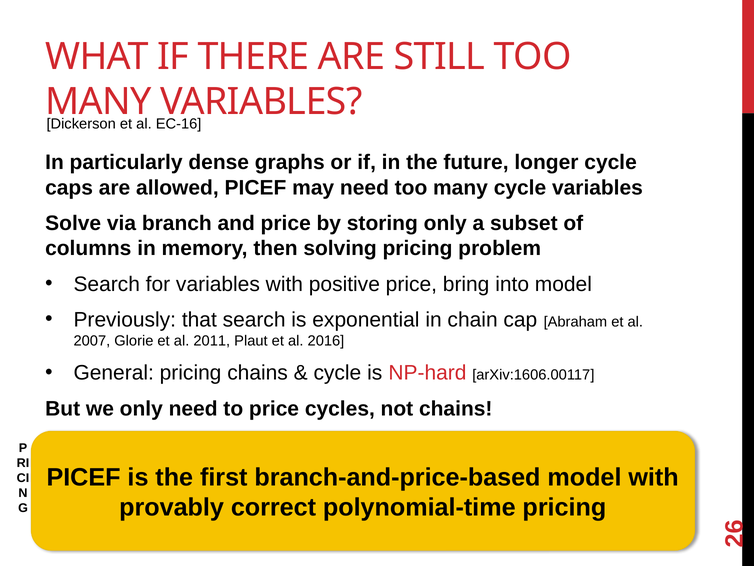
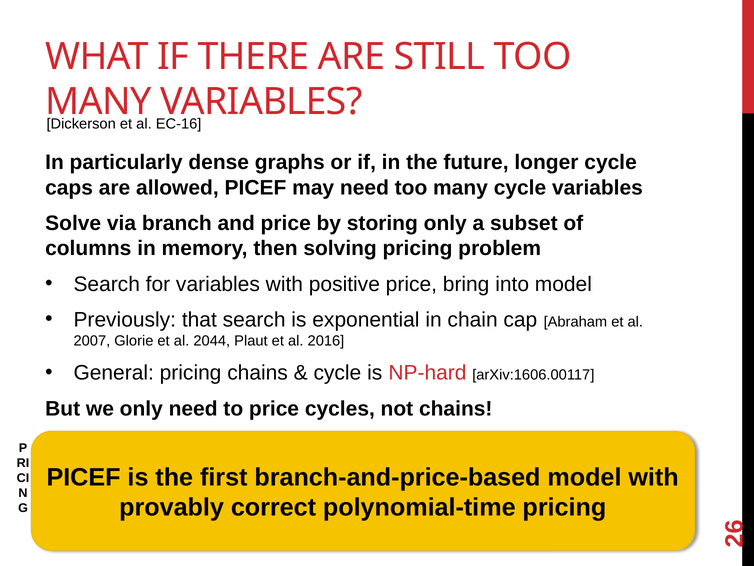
2011: 2011 -> 2044 (212, 340)
